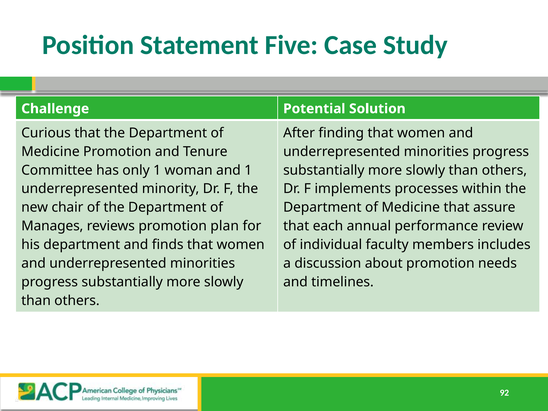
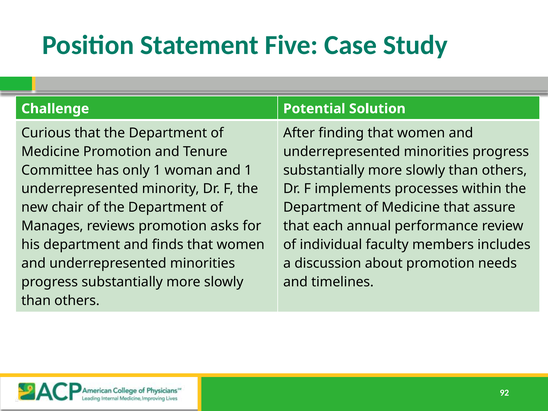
plan: plan -> asks (225, 226)
